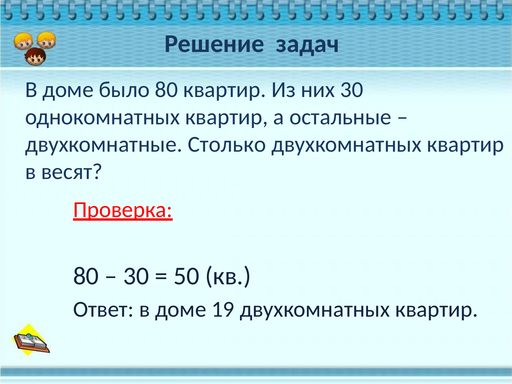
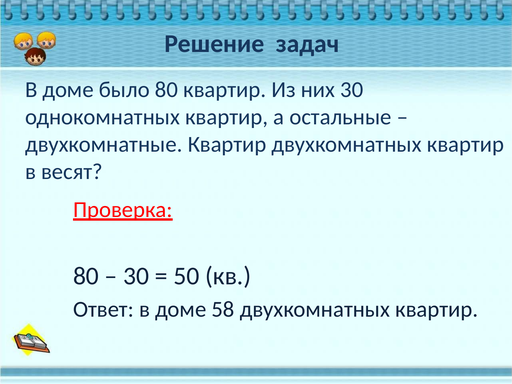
двухкомнатные Столько: Столько -> Квартир (227, 144)
19: 19 -> 58 (223, 309)
